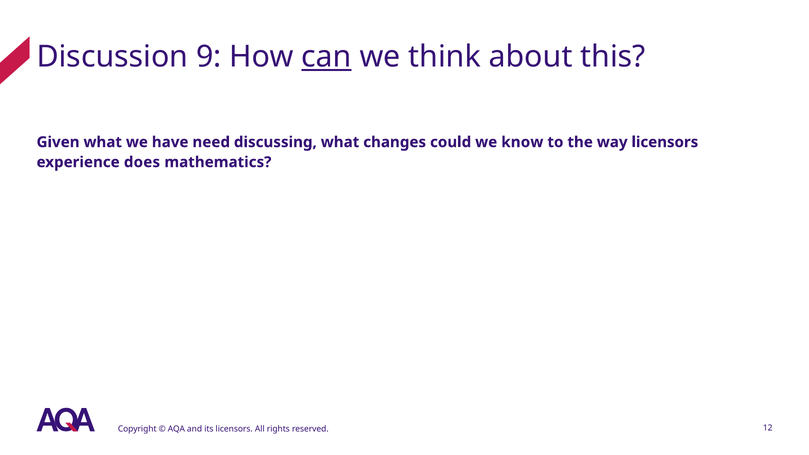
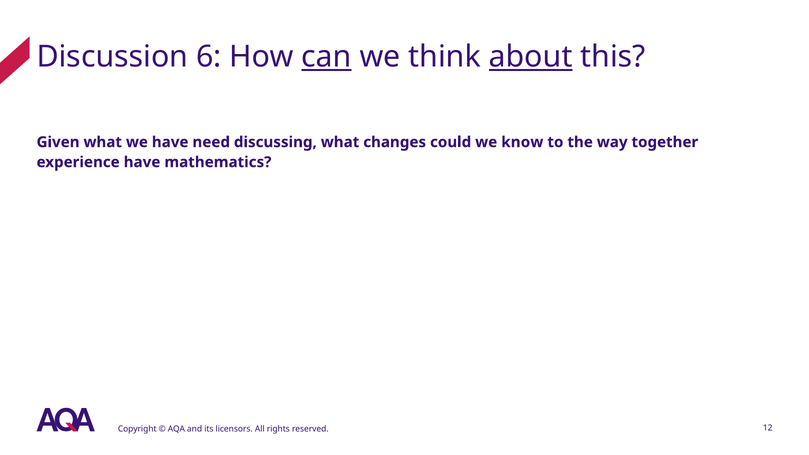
9: 9 -> 6 (209, 57)
about underline: none -> present (531, 57)
way licensors: licensors -> together (665, 142)
experience does: does -> have (142, 162)
